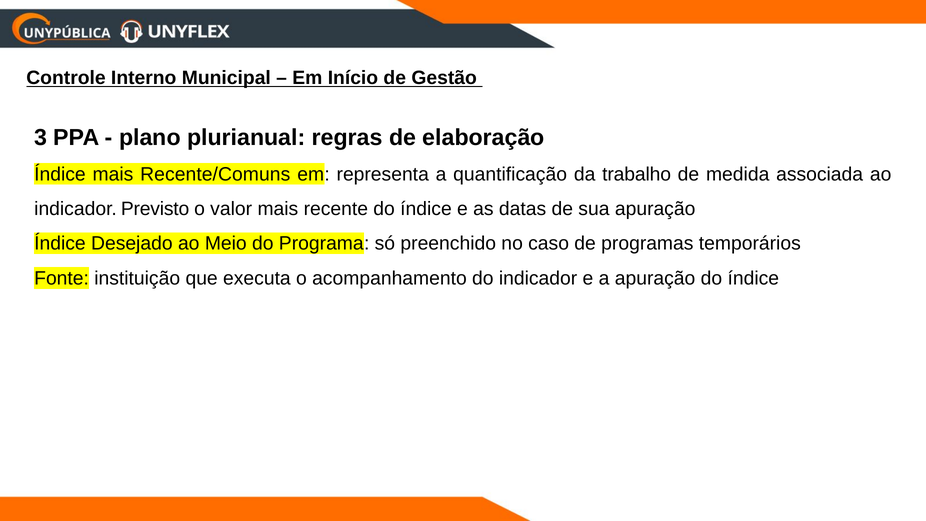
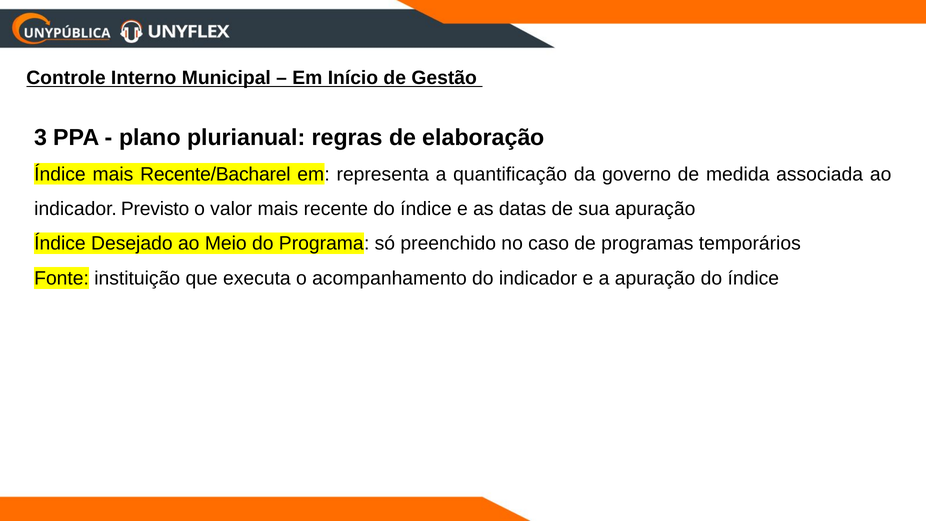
Recente/Comuns: Recente/Comuns -> Recente/Bacharel (215, 174)
trabalho: trabalho -> governo (637, 174)
